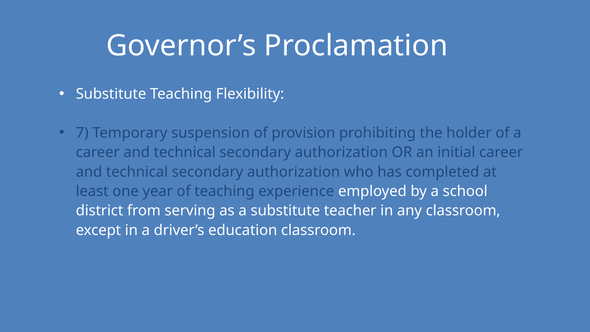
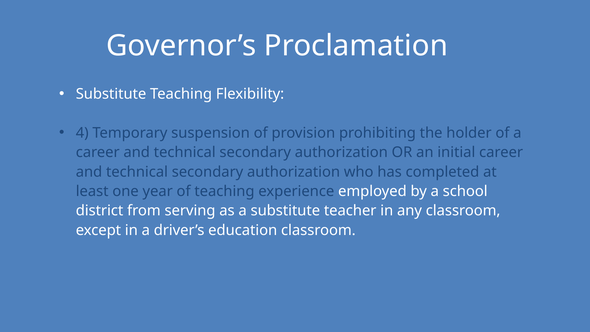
7: 7 -> 4 (82, 133)
